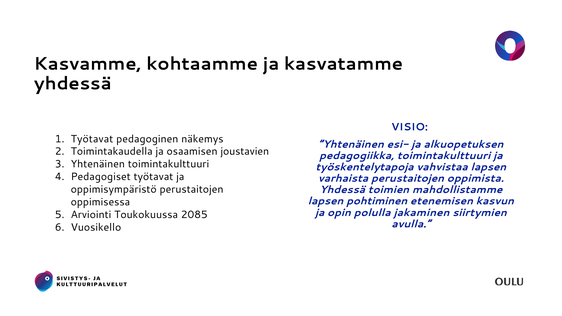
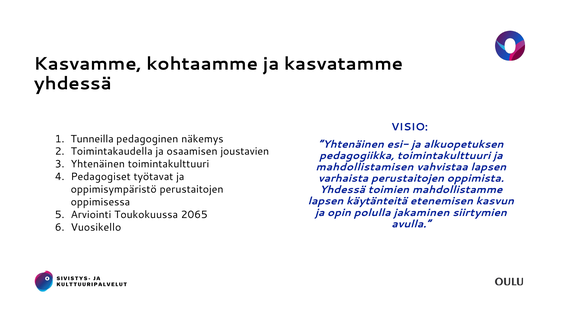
Työtavat: Työtavat -> Tunneilla (92, 139)
työskentelytapoja: työskentelytapoja -> mahdollistamisen (365, 167)
pohtiminen: pohtiminen -> käytänteitä (377, 201)
2085: 2085 -> 2065 (194, 215)
